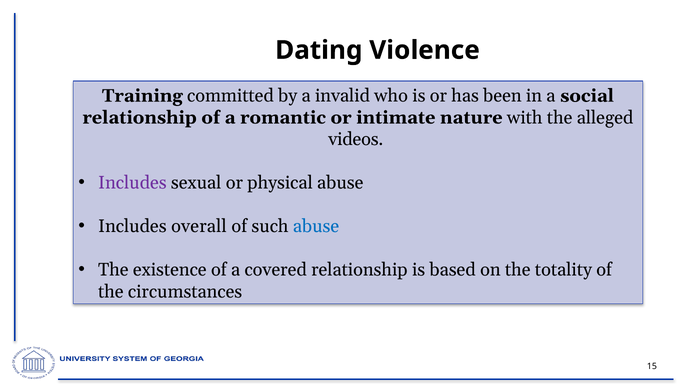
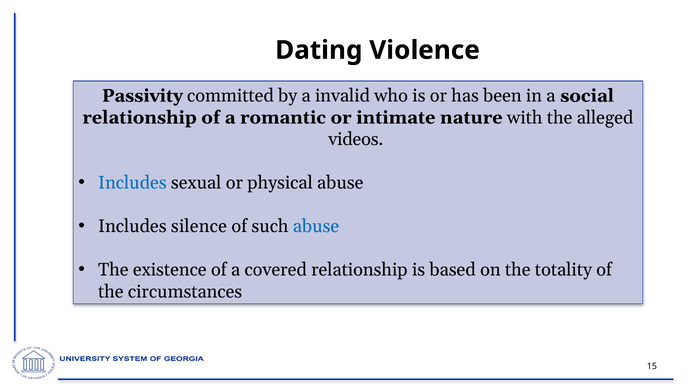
Training: Training -> Passivity (142, 96)
Includes colour: purple -> blue (132, 183)
overall: overall -> silence (199, 226)
